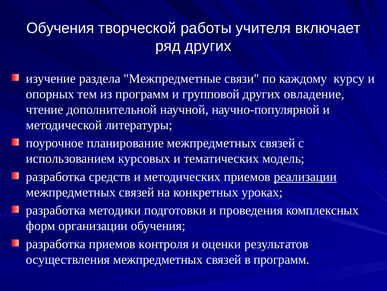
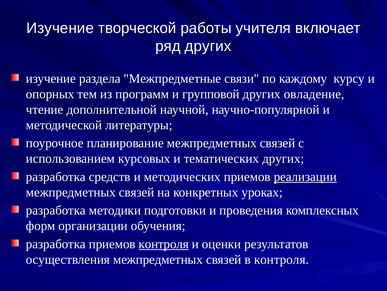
Обучения: Обучения -> Изучение (60, 28)
тематических модель: модель -> других (283, 158)
контроля underline: none -> present (164, 243)
в программ: программ -> контроля (281, 259)
